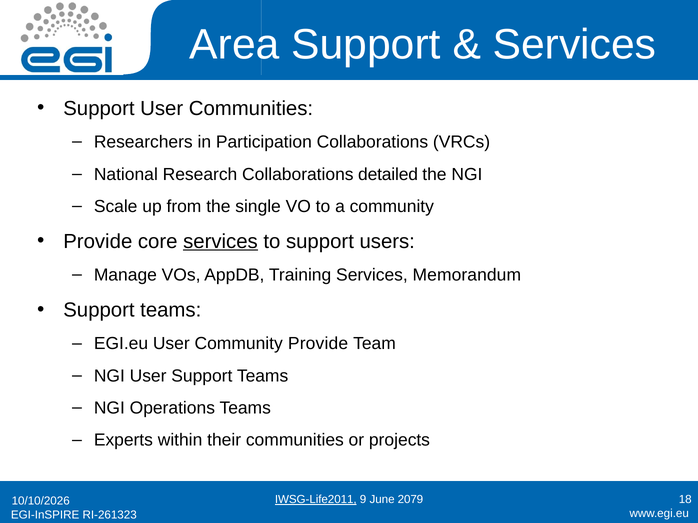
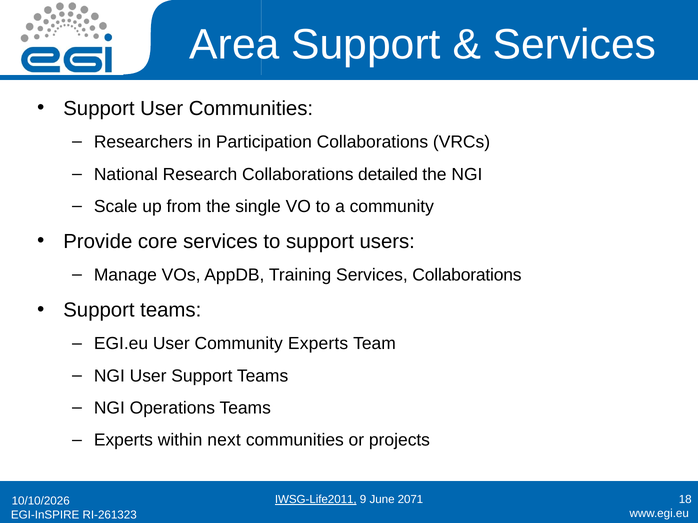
services underline: present -> none (220, 242)
Services Memorandum: Memorandum -> Collaborations (467, 275)
Community Provide: Provide -> Experts (318, 344)
their: their -> next (224, 441)
2079: 2079 -> 2071 (410, 500)
